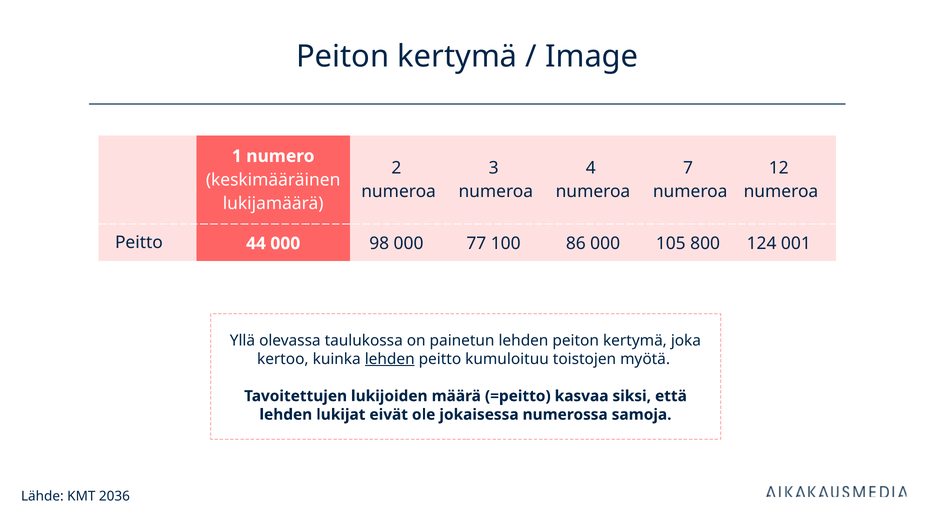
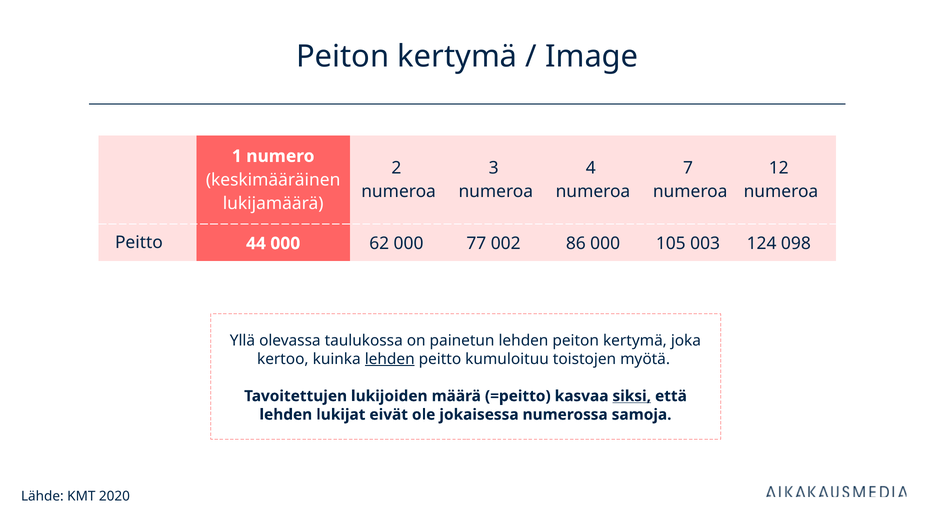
98: 98 -> 62 (379, 243)
100: 100 -> 002 (506, 243)
800: 800 -> 003 (705, 243)
001: 001 -> 098 (796, 243)
siksi underline: none -> present (632, 396)
2036: 2036 -> 2020 (114, 496)
